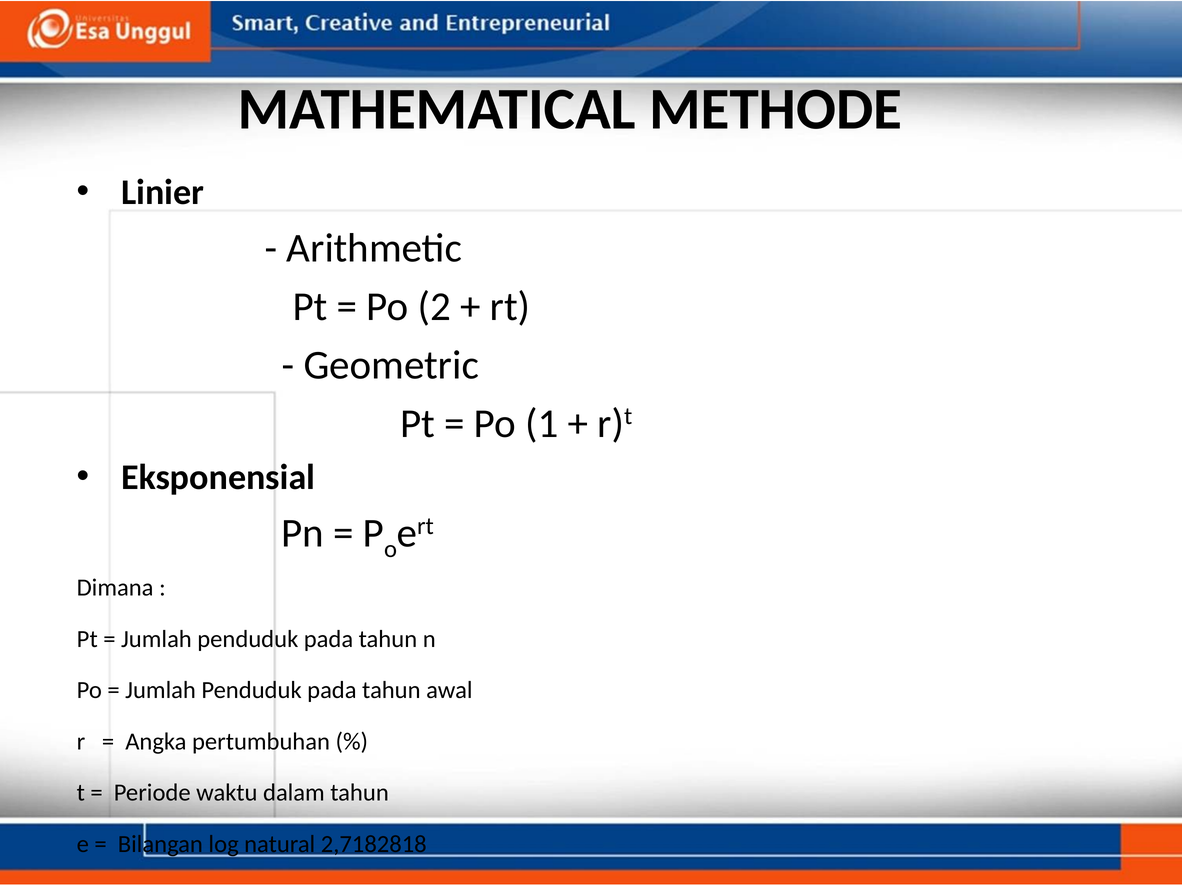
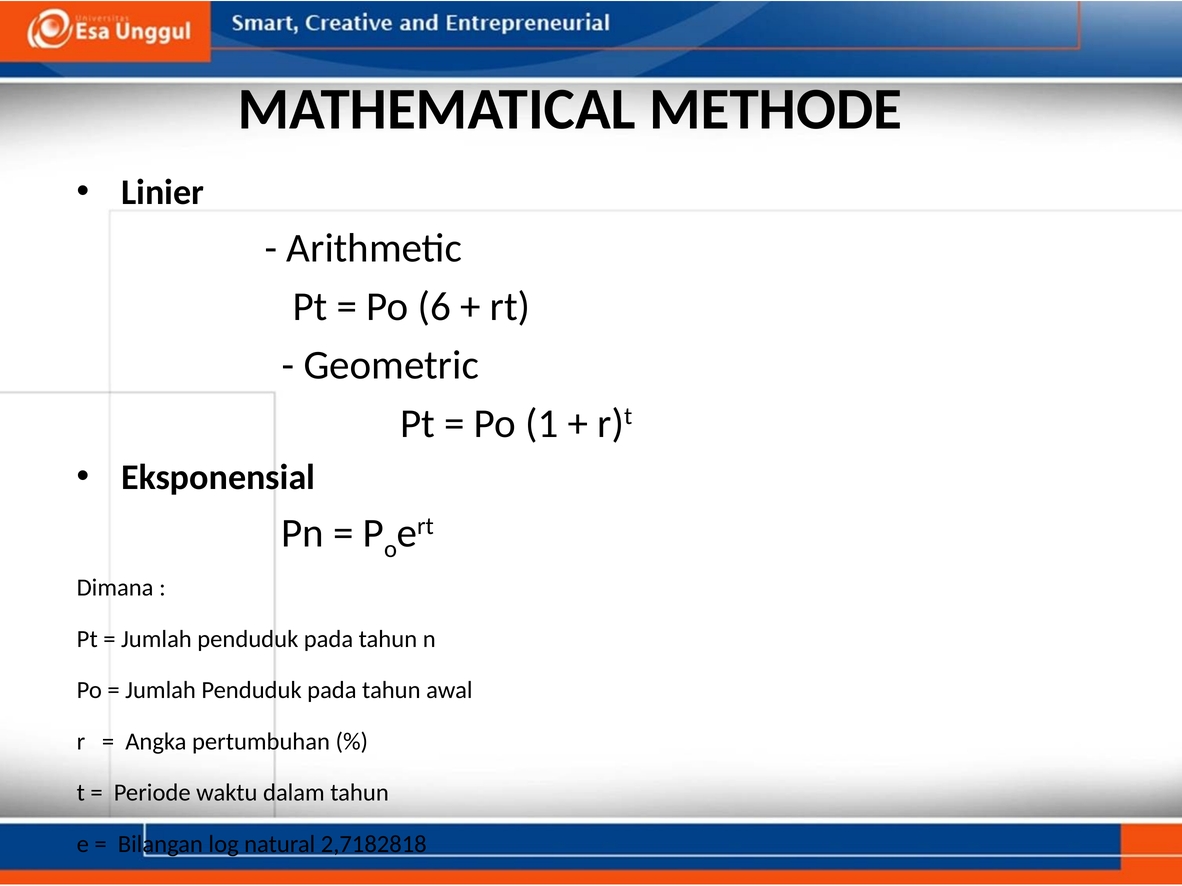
2: 2 -> 6 (434, 307)
